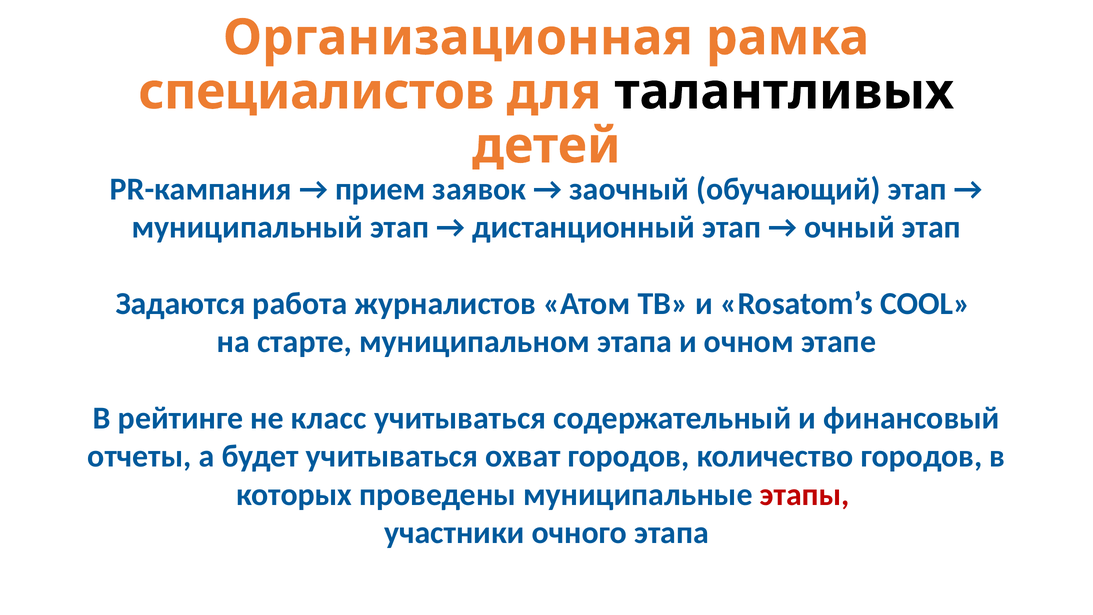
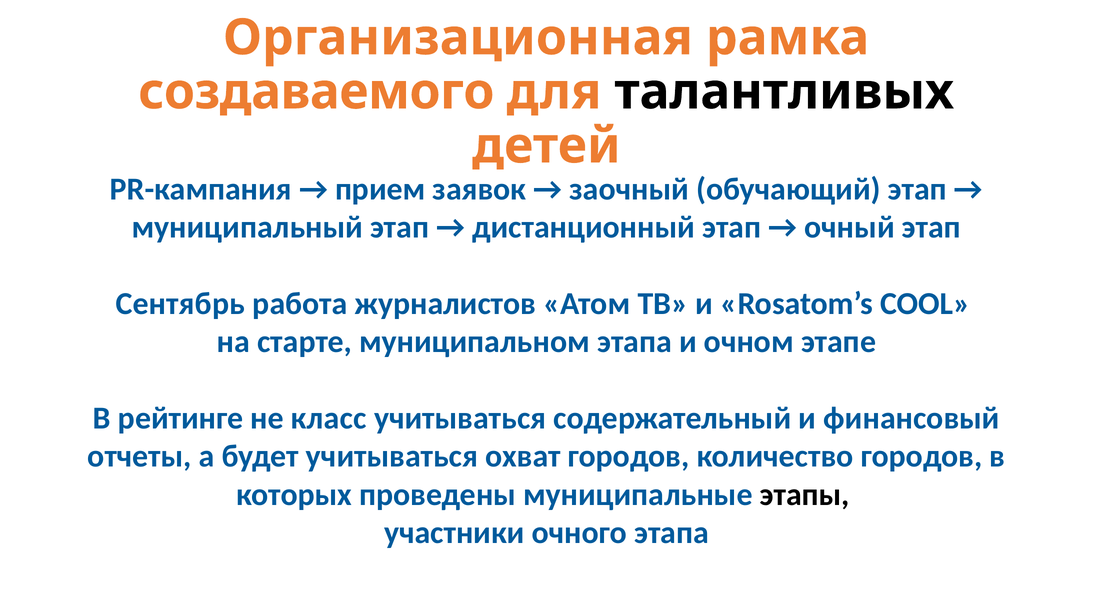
специалистов: специалистов -> создаваемого (316, 92)
Задаются: Задаются -> Сентябрь (180, 304)
этапы colour: red -> black (805, 494)
